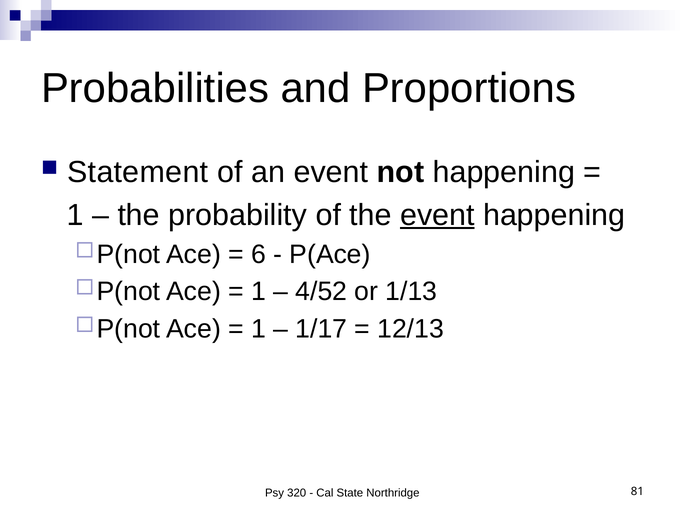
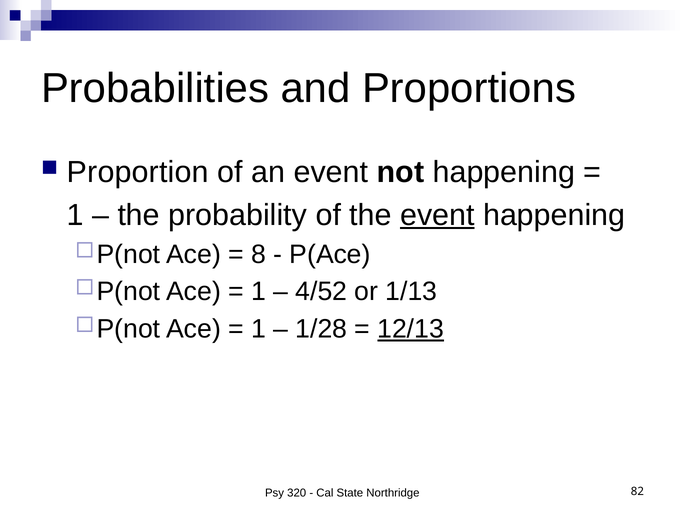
Statement: Statement -> Proportion (138, 172)
6: 6 -> 8 (258, 254)
1/17: 1/17 -> 1/28 (321, 329)
12/13 underline: none -> present (411, 329)
81: 81 -> 82 (637, 491)
